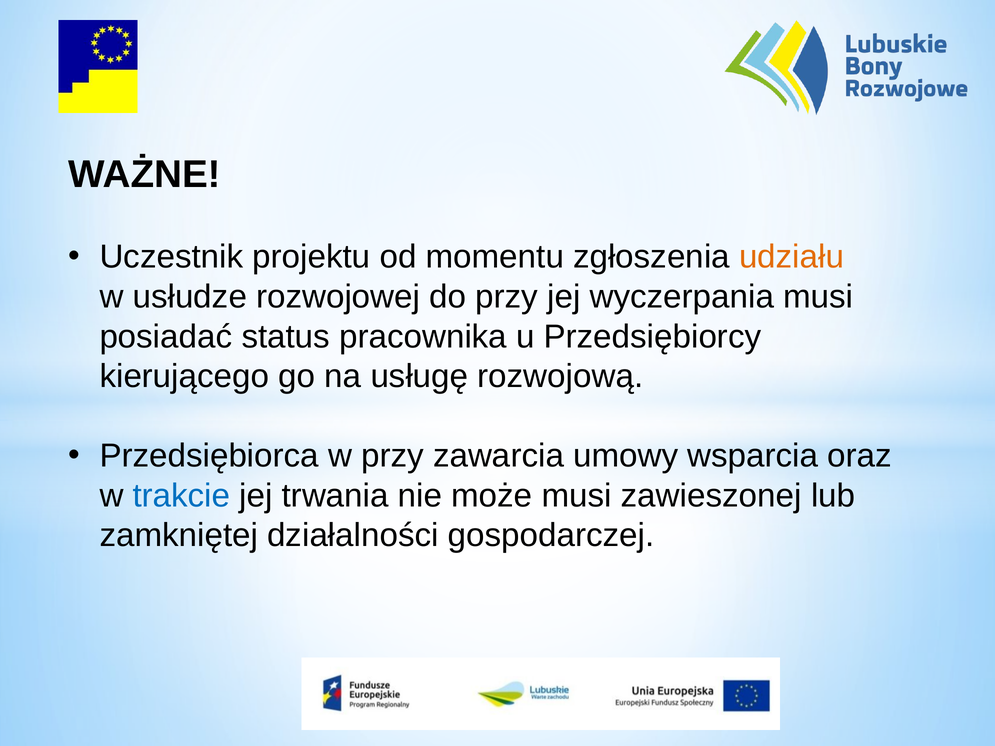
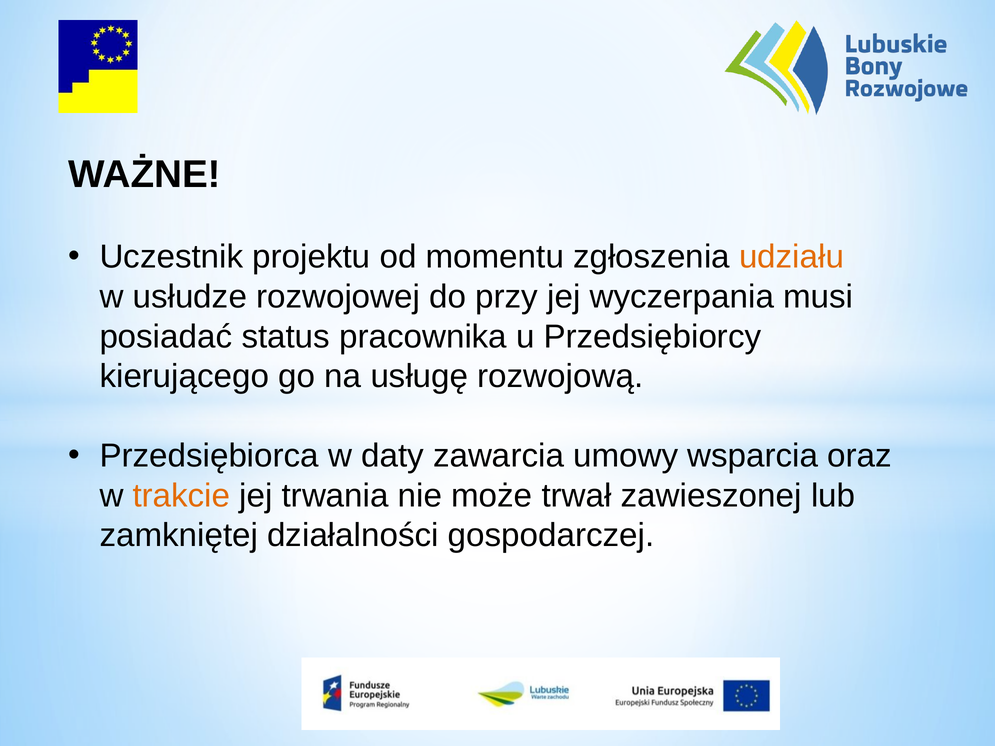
w przy: przy -> daty (393, 456)
trakcie colour: blue -> orange (181, 496)
może musi: musi -> trwał (577, 496)
